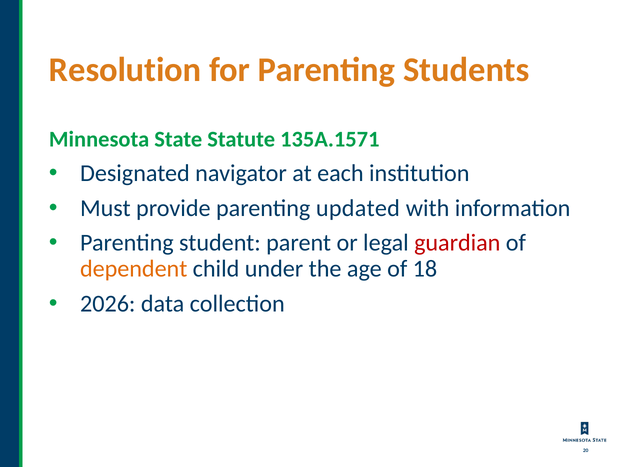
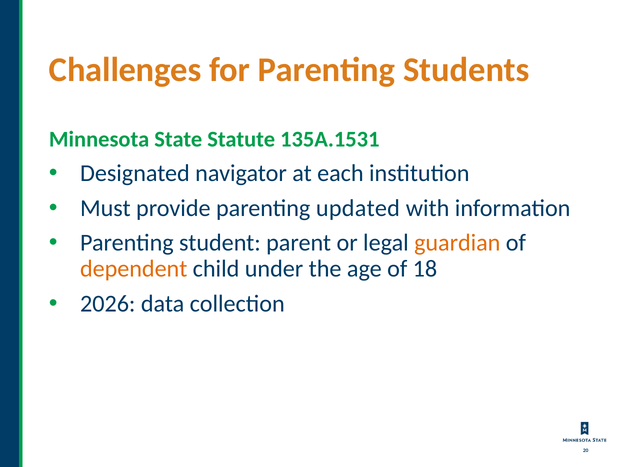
Resolution: Resolution -> Challenges (125, 70)
135A.1571: 135A.1571 -> 135A.1531 (330, 139)
guardian colour: red -> orange (457, 243)
